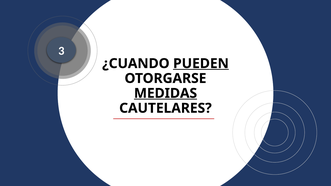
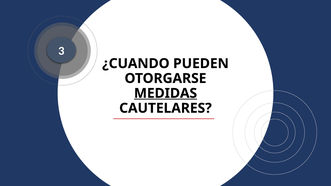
PUEDEN underline: present -> none (201, 64)
